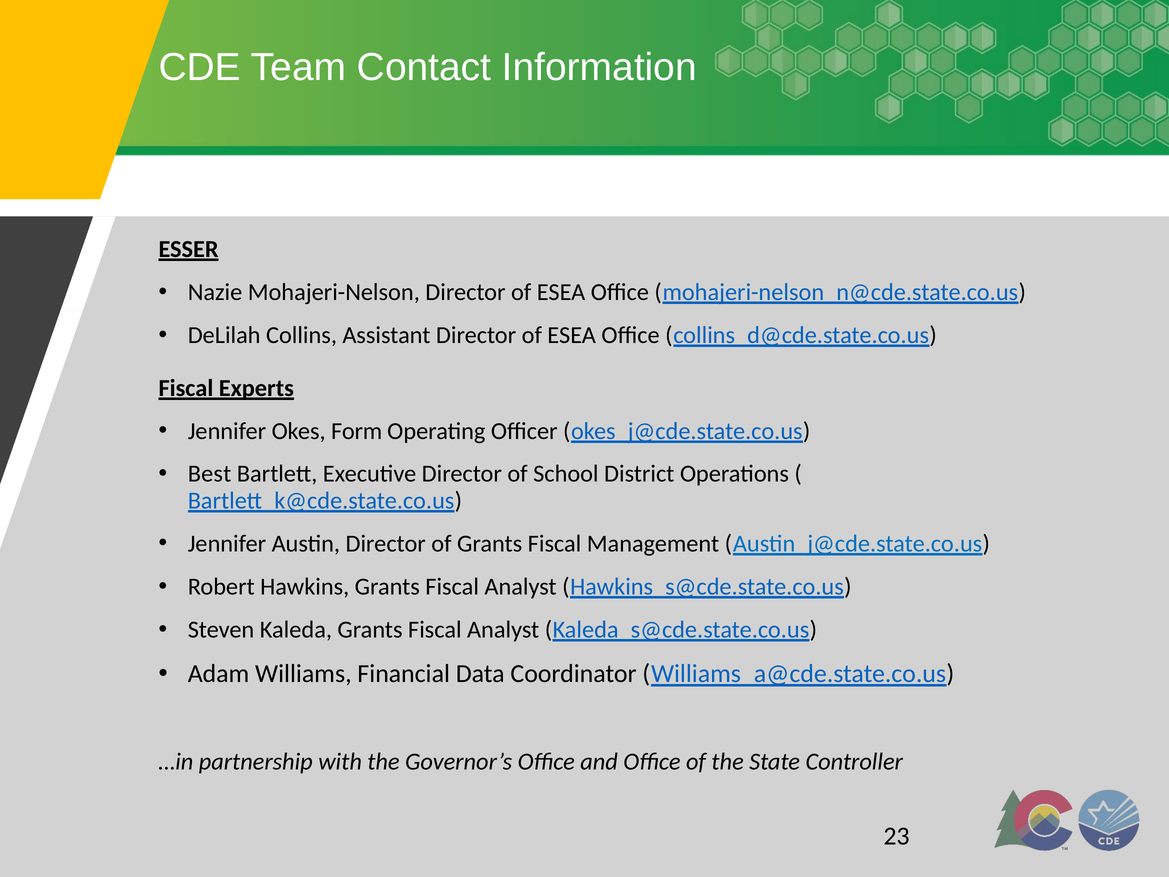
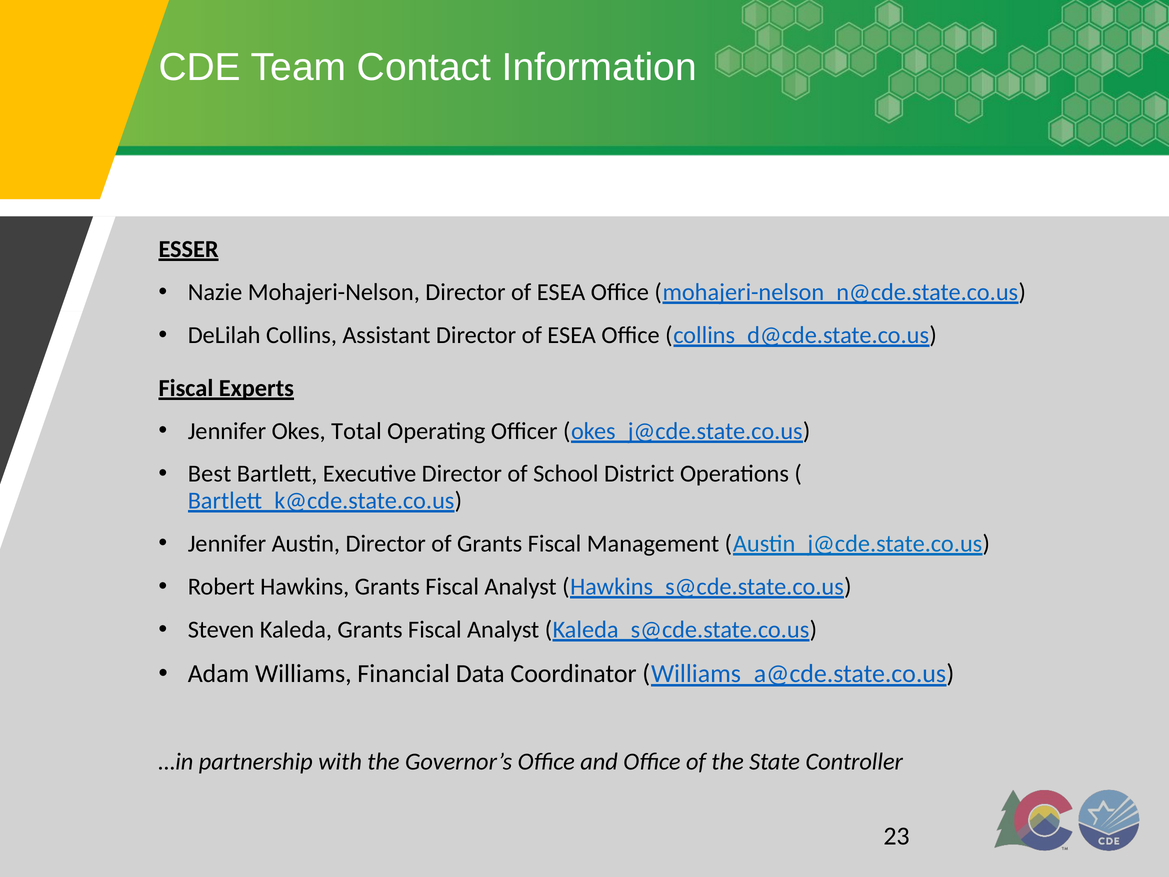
Form: Form -> Total (356, 431)
